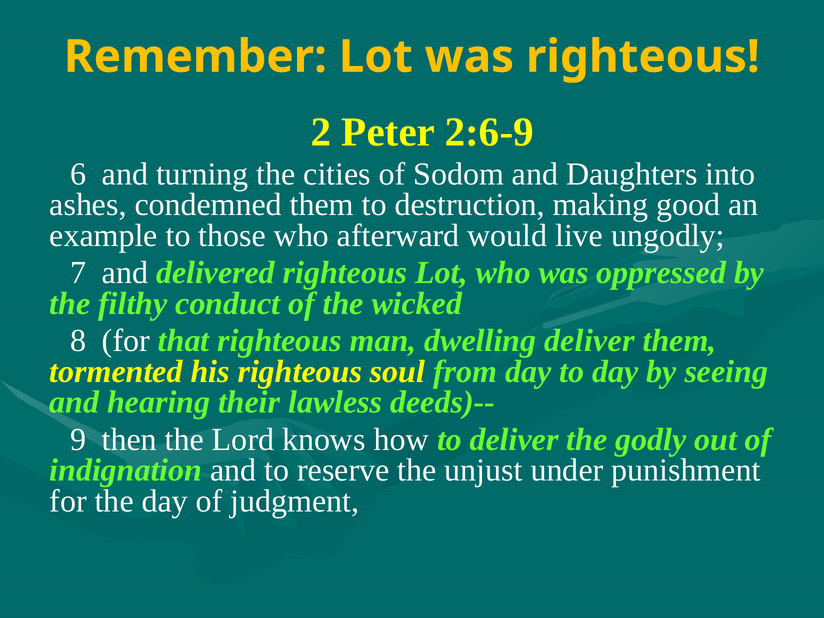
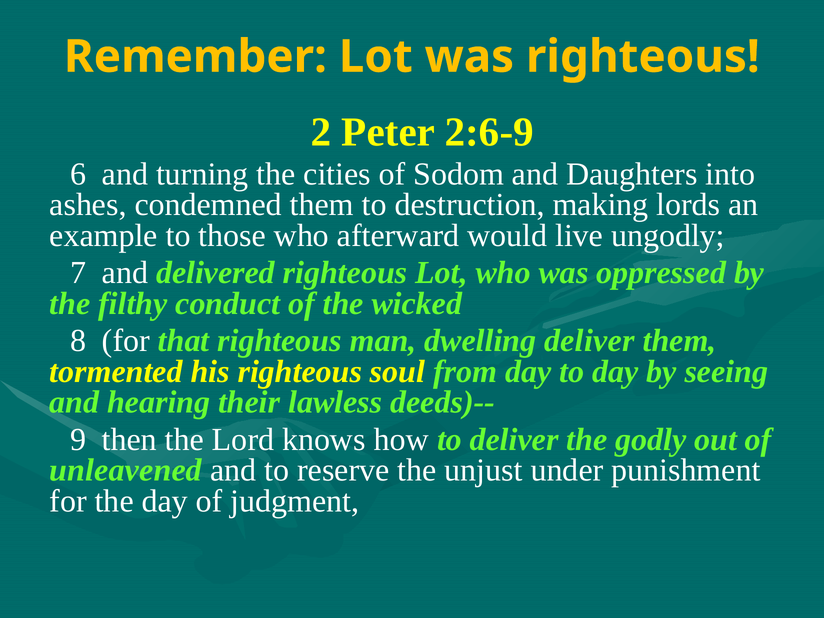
good: good -> lords (688, 205)
indignation: indignation -> unleavened (126, 470)
